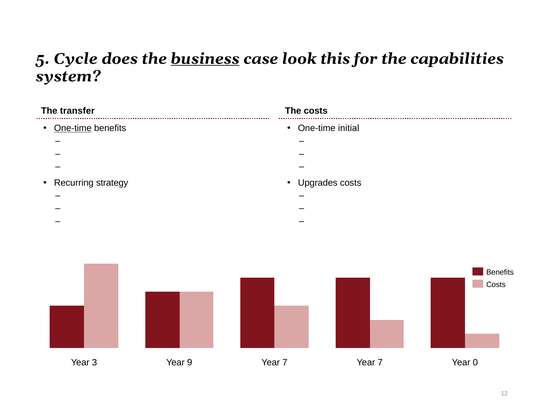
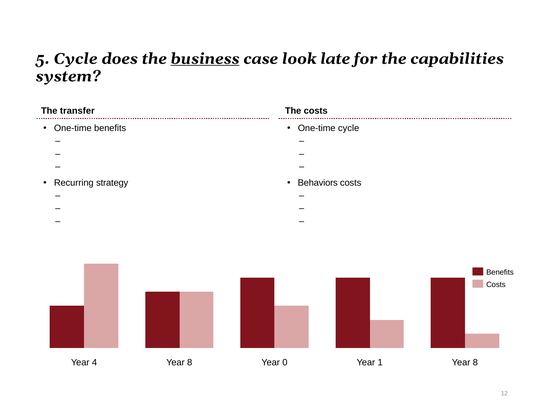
this: this -> late (335, 59)
One-time underline: present -> none (73, 128)
One-time initial: initial -> cycle (349, 128)
Upgrades: Upgrades -> Behaviors (318, 183)
3: 3 -> 4 (94, 362)
9: 9 -> 8 (190, 362)
7: 7 -> 0 (285, 362)
7: 7 -> 1 (380, 362)
0: 0 -> 8 (475, 362)
